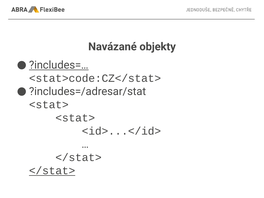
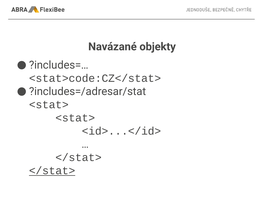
?includes=… underline: present -> none (59, 65)
